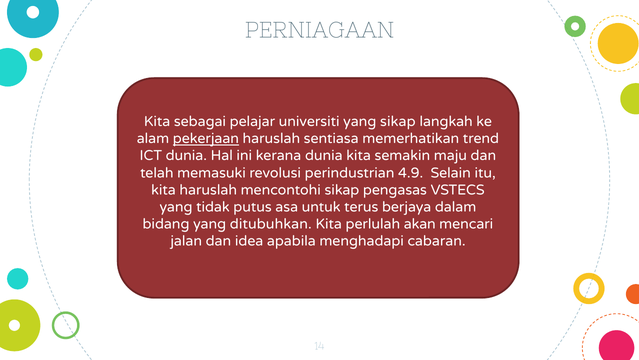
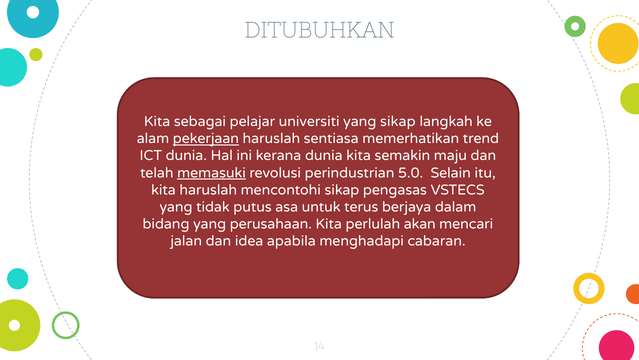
PERNIAGAAN: PERNIAGAAN -> DITUBUHKAN (320, 30)
memasuki underline: none -> present (211, 173)
4.9: 4.9 -> 5.0 (411, 173)
ditubuhkan: ditubuhkan -> perusahaan (271, 224)
